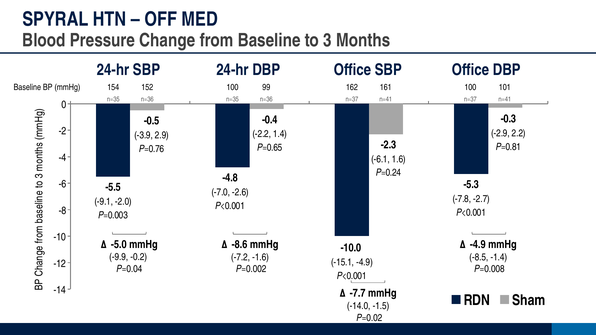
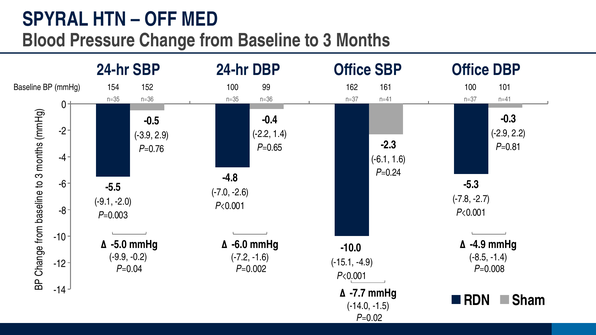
-8.6: -8.6 -> -6.0 (239, 245)
